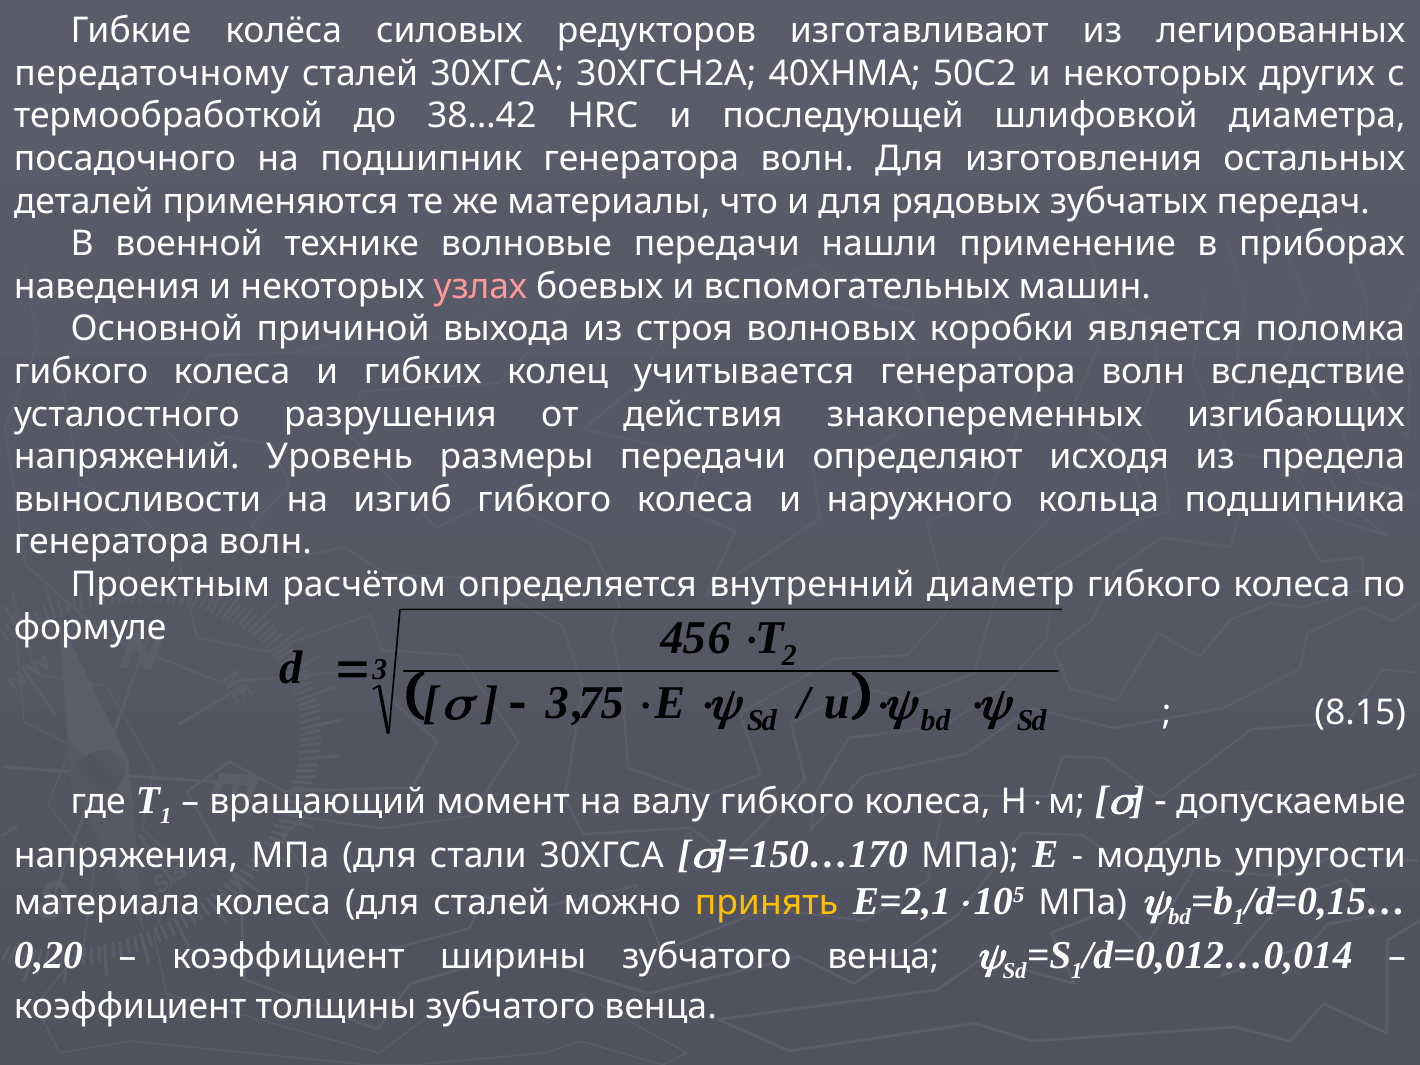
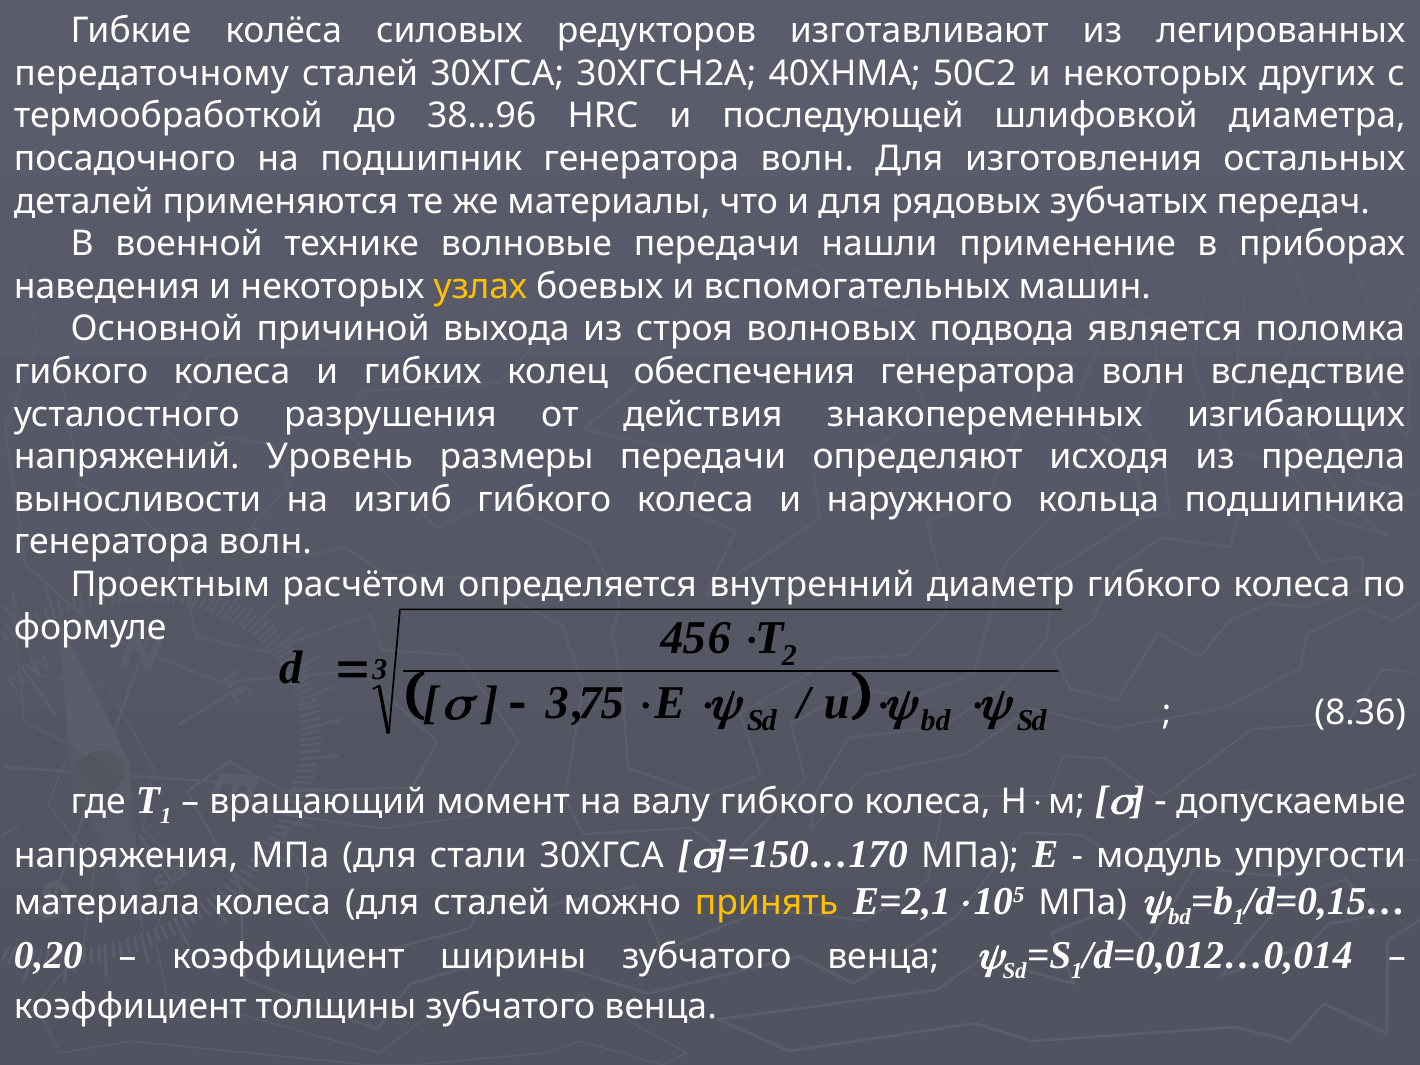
38…42: 38…42 -> 38…96 (482, 116)
узлах colour: pink -> yellow (480, 287)
коробки: коробки -> подвода (1002, 329)
учитывается: учитывается -> обеспечения (744, 372)
8.15: 8.15 -> 8.36 (1360, 713)
